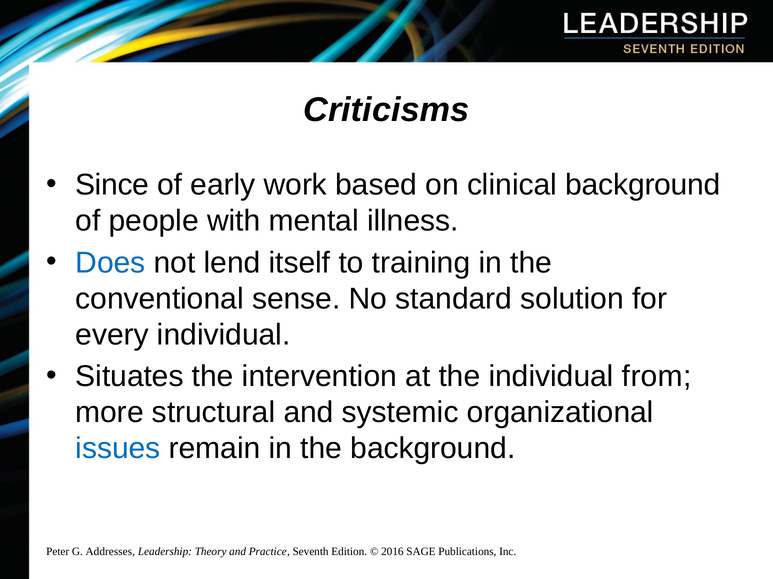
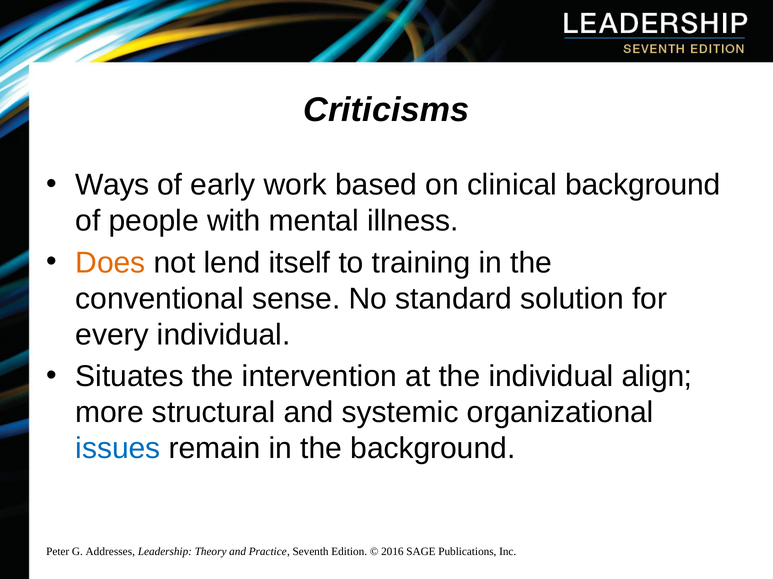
Since: Since -> Ways (112, 185)
Does colour: blue -> orange (110, 263)
from: from -> align (657, 377)
